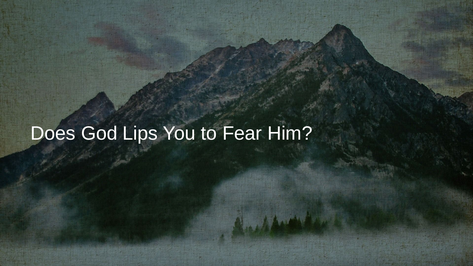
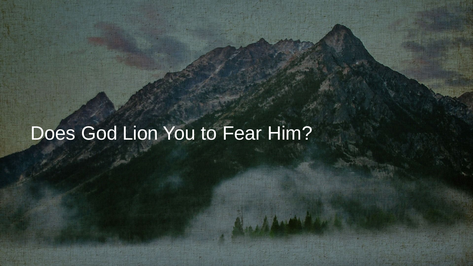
Lips: Lips -> Lion (140, 133)
